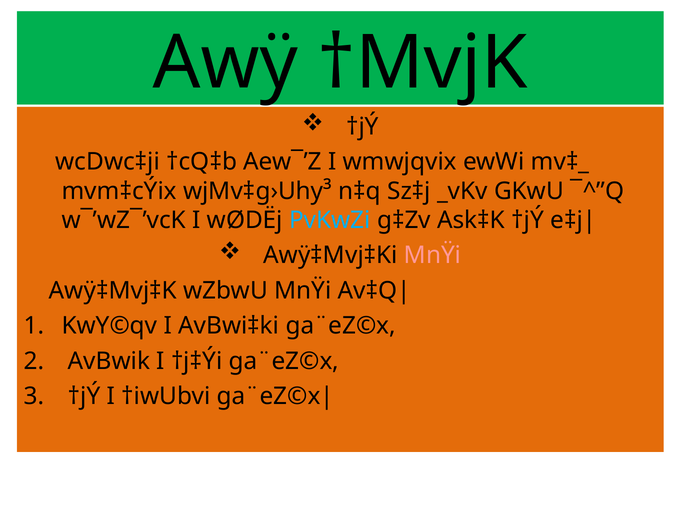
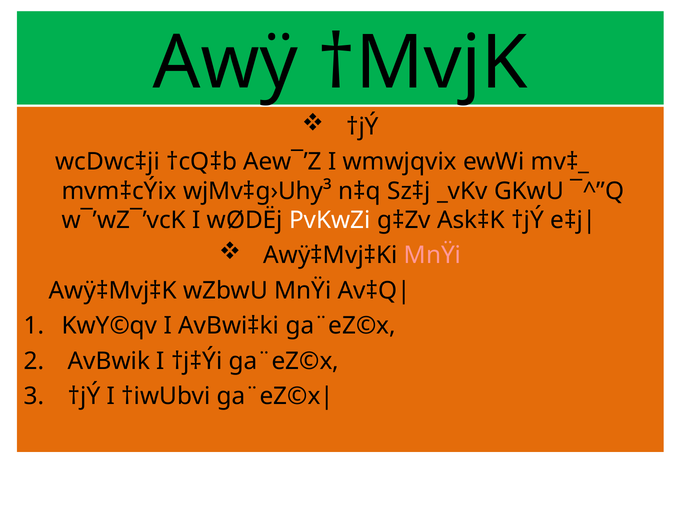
PvKwZi colour: light blue -> white (330, 220)
